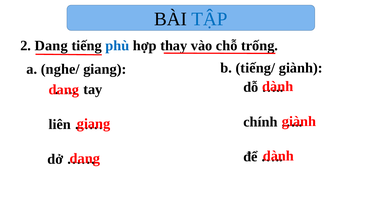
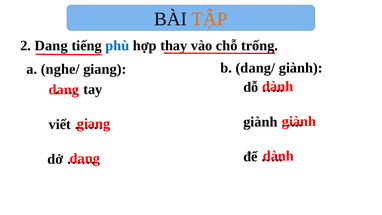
TẬP colour: blue -> orange (209, 19)
tiếng/: tiếng/ -> dang/ (255, 68)
chính: chính -> giành (260, 122)
liên: liên -> viết (60, 124)
